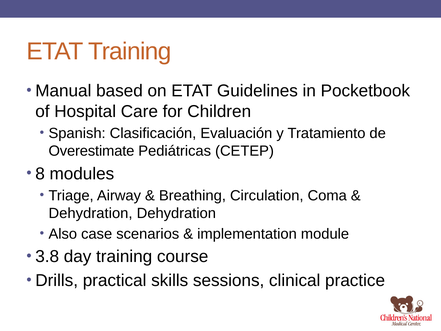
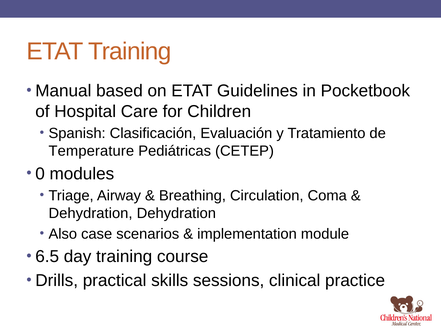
Overestimate: Overestimate -> Temperature (91, 151)
8: 8 -> 0 (40, 174)
3.8: 3.8 -> 6.5 (47, 256)
